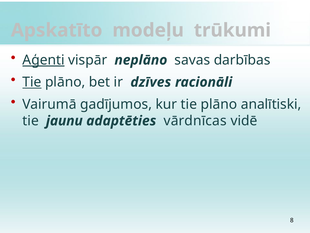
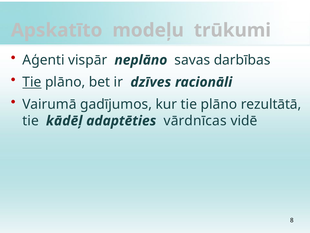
Aģenti underline: present -> none (44, 60)
analītiski: analītiski -> rezultātā (271, 104)
jaunu: jaunu -> kādēļ (64, 121)
